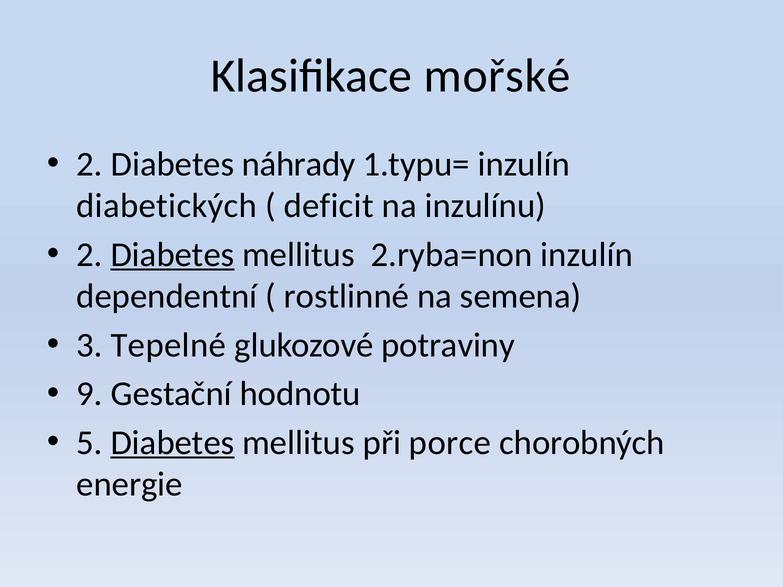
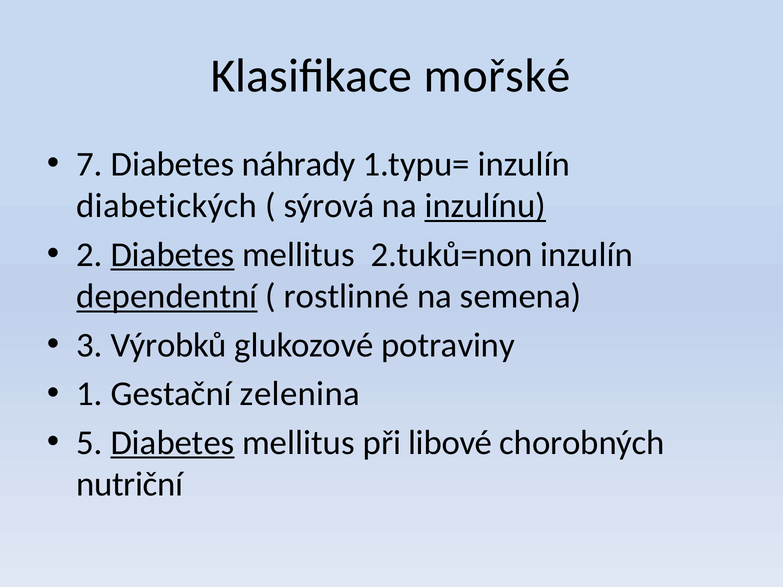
2: 2 -> 7 (90, 164)
deficit: deficit -> sýrová (329, 206)
inzulínu underline: none -> present (485, 206)
2.ryba=non: 2.ryba=non -> 2.tuků=non (452, 255)
dependentní underline: none -> present (167, 297)
Tepelné: Tepelné -> Výrobků (169, 345)
9: 9 -> 1 (90, 394)
hodnotu: hodnotu -> zelenina (300, 394)
porce: porce -> libové (450, 443)
energie: energie -> nutriční (130, 485)
